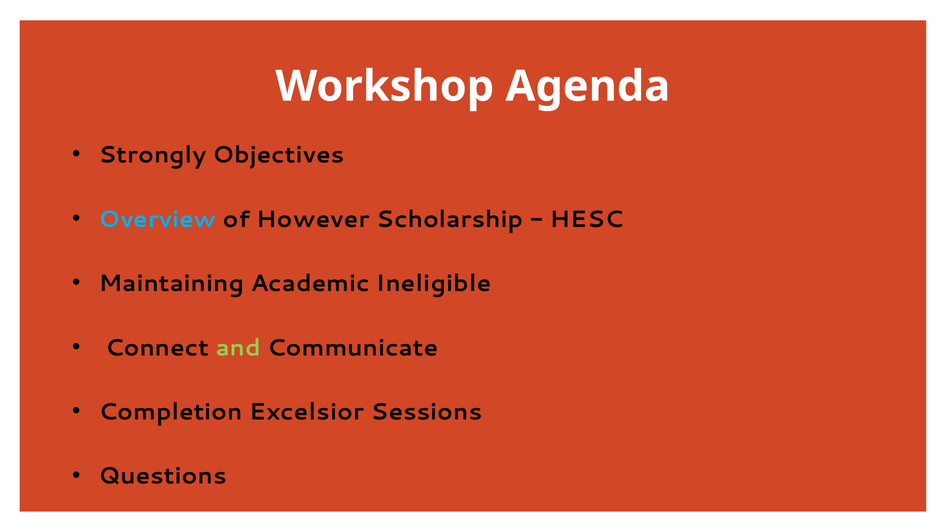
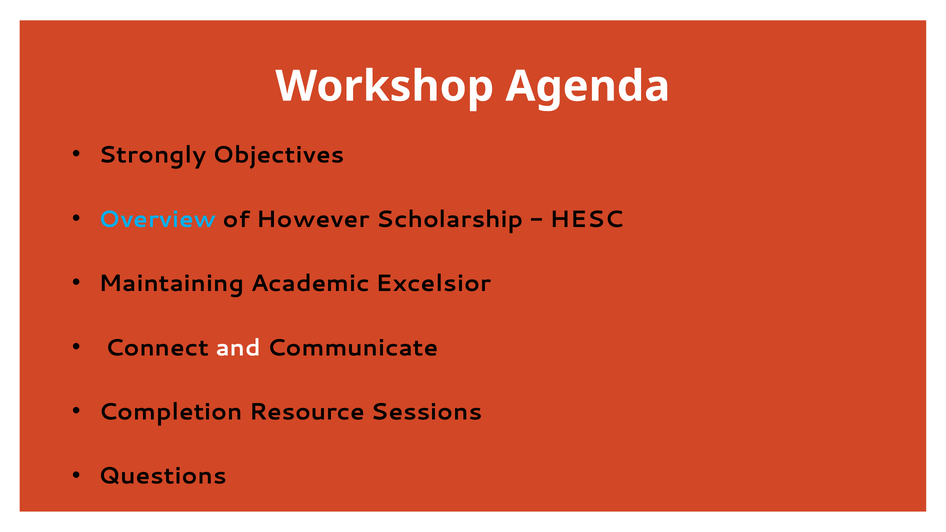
Ineligible: Ineligible -> Excelsior (434, 284)
and colour: light green -> white (238, 348)
Excelsior: Excelsior -> Resource (307, 412)
